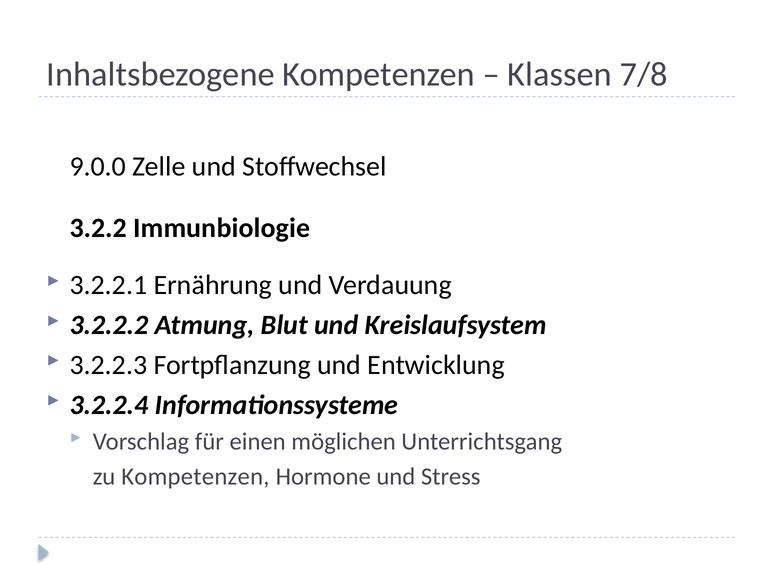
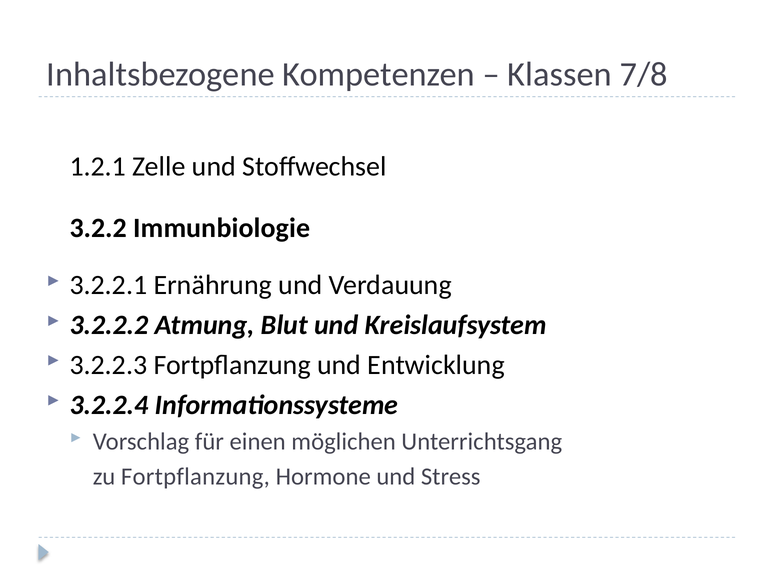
9.0.0: 9.0.0 -> 1.2.1 (98, 167)
zu Kompetenzen: Kompetenzen -> Fortpflanzung (195, 477)
